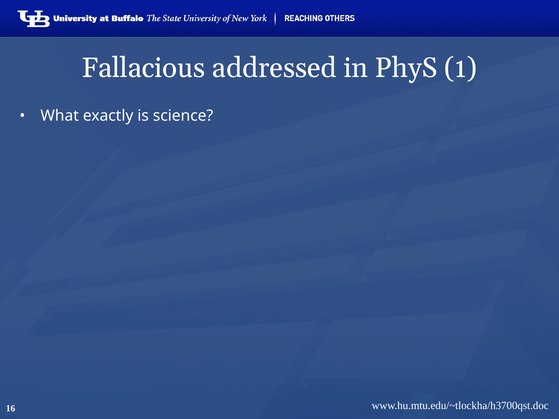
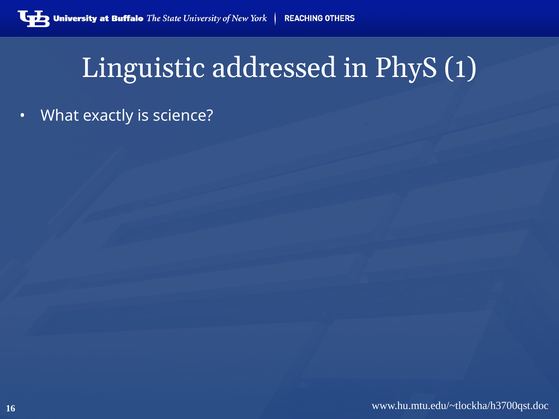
Fallacious: Fallacious -> Linguistic (143, 68)
